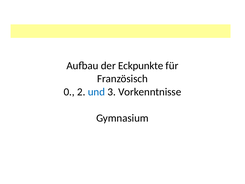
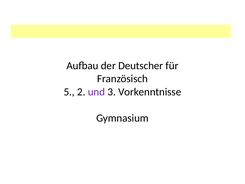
Eckpunkte: Eckpunkte -> Deutscher (141, 66)
0: 0 -> 5 (69, 92)
und colour: blue -> purple (96, 92)
